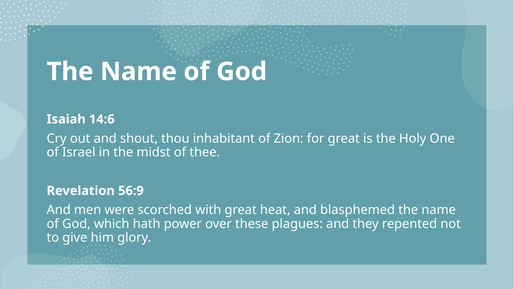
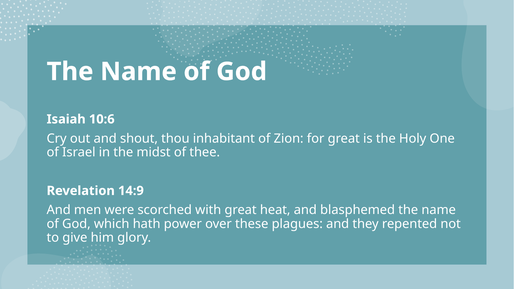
14:6: 14:6 -> 10:6 (102, 119)
56:9: 56:9 -> 14:9 (131, 191)
